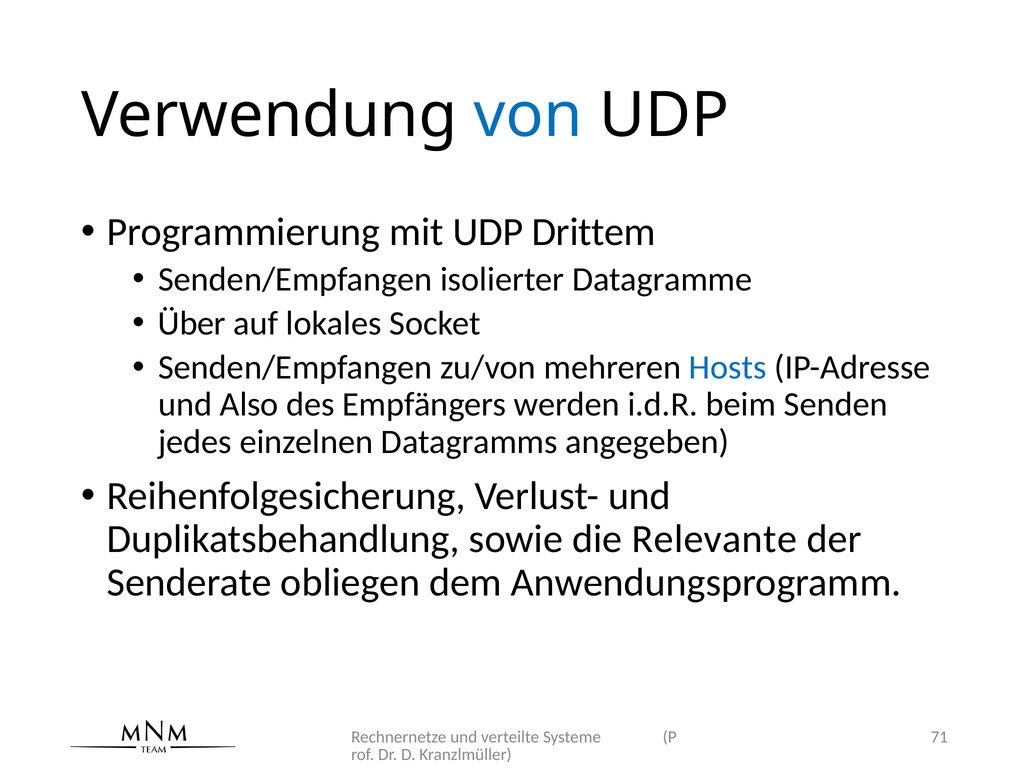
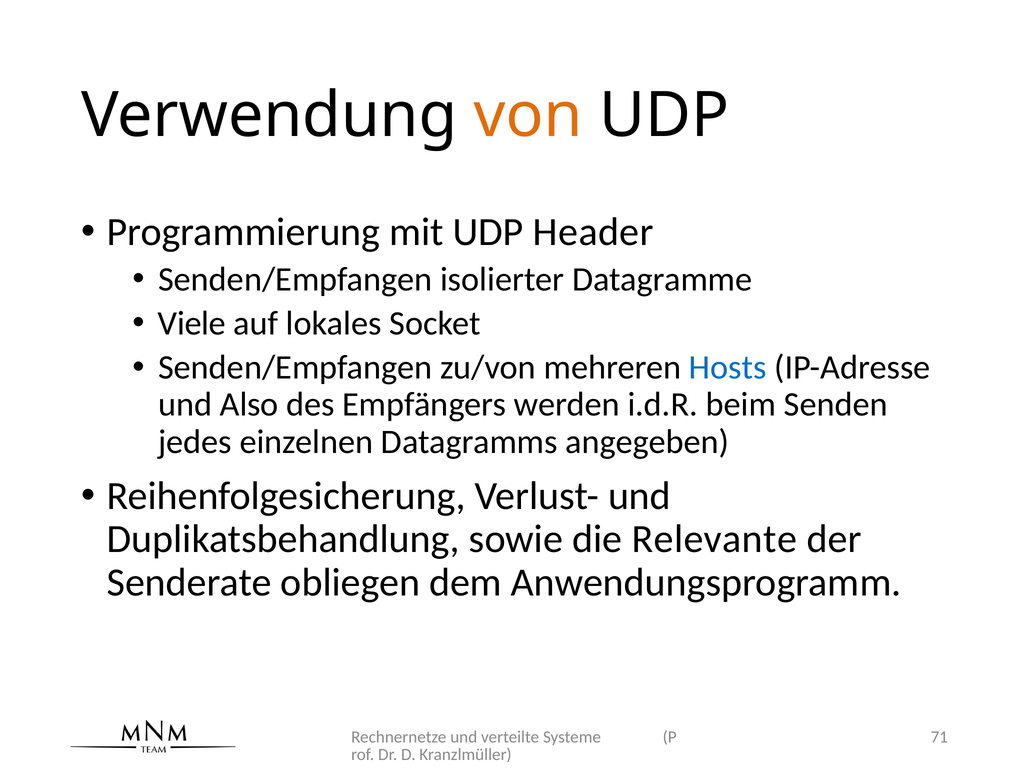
von colour: blue -> orange (528, 115)
Drittem: Drittem -> Header (593, 232)
Über: Über -> Viele (192, 323)
